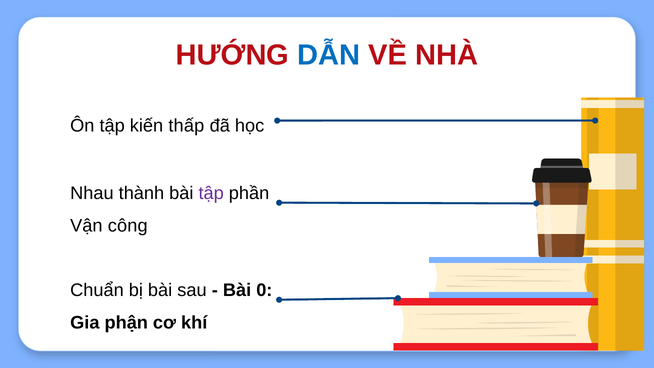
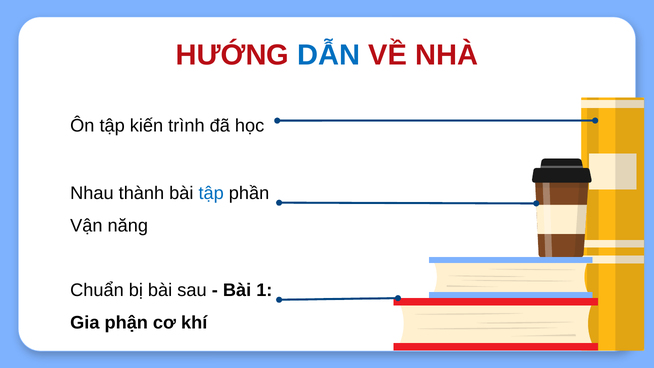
thấp: thấp -> trình (186, 126)
tập colour: purple -> blue (211, 193)
công: công -> năng (128, 226)
0: 0 -> 1 (264, 290)
